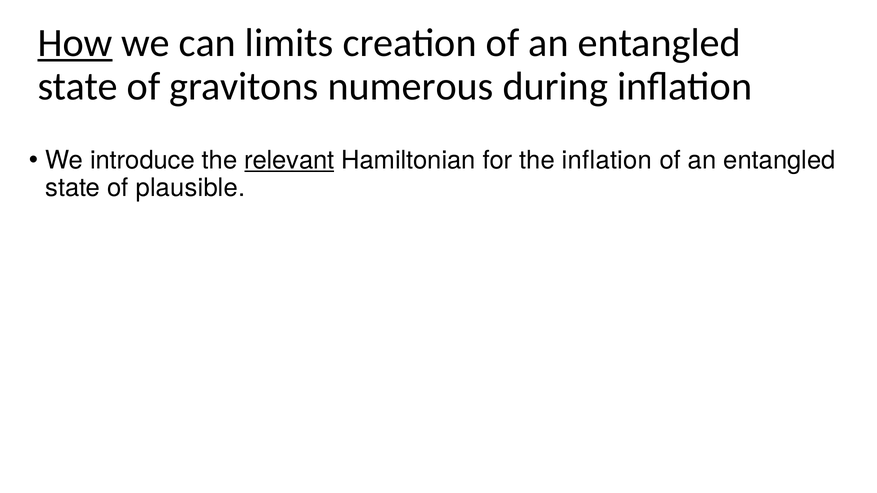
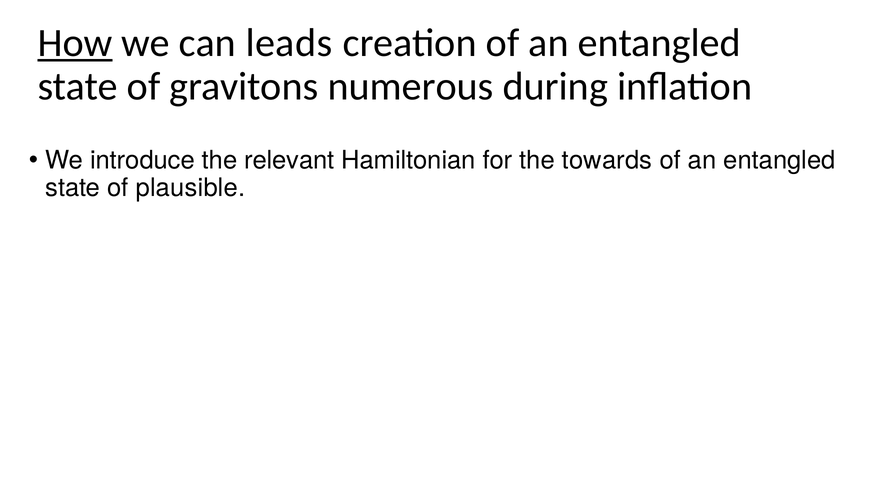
limits: limits -> leads (289, 43)
relevant underline: present -> none (289, 160)
the inflation: inflation -> towards (607, 160)
